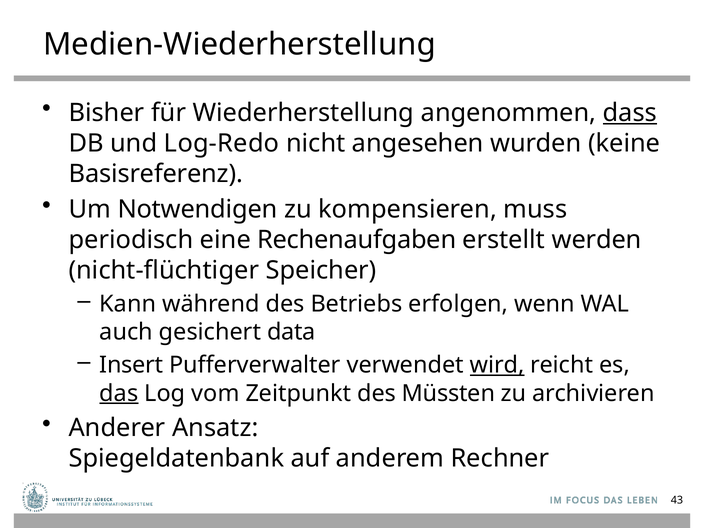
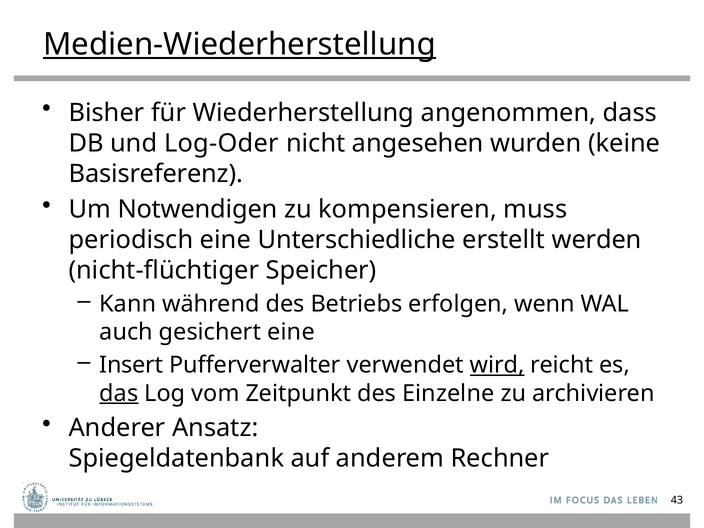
Medien-Wiederherstellung underline: none -> present (240, 45)
dass underline: present -> none (630, 113)
Log-Redo: Log-Redo -> Log-Oder (222, 143)
Rechenaufgaben: Rechenaufgaben -> Unterschiedliche (357, 240)
gesichert data: data -> eine (291, 332)
Müssten: Müssten -> Einzelne (448, 393)
